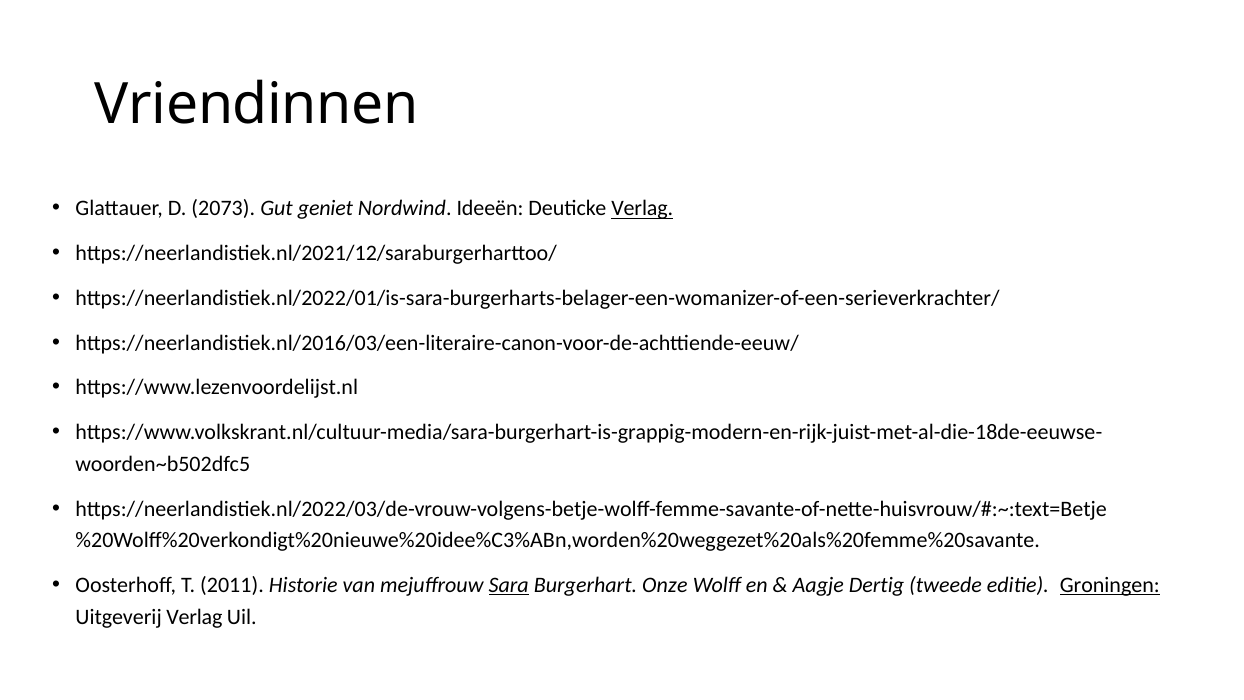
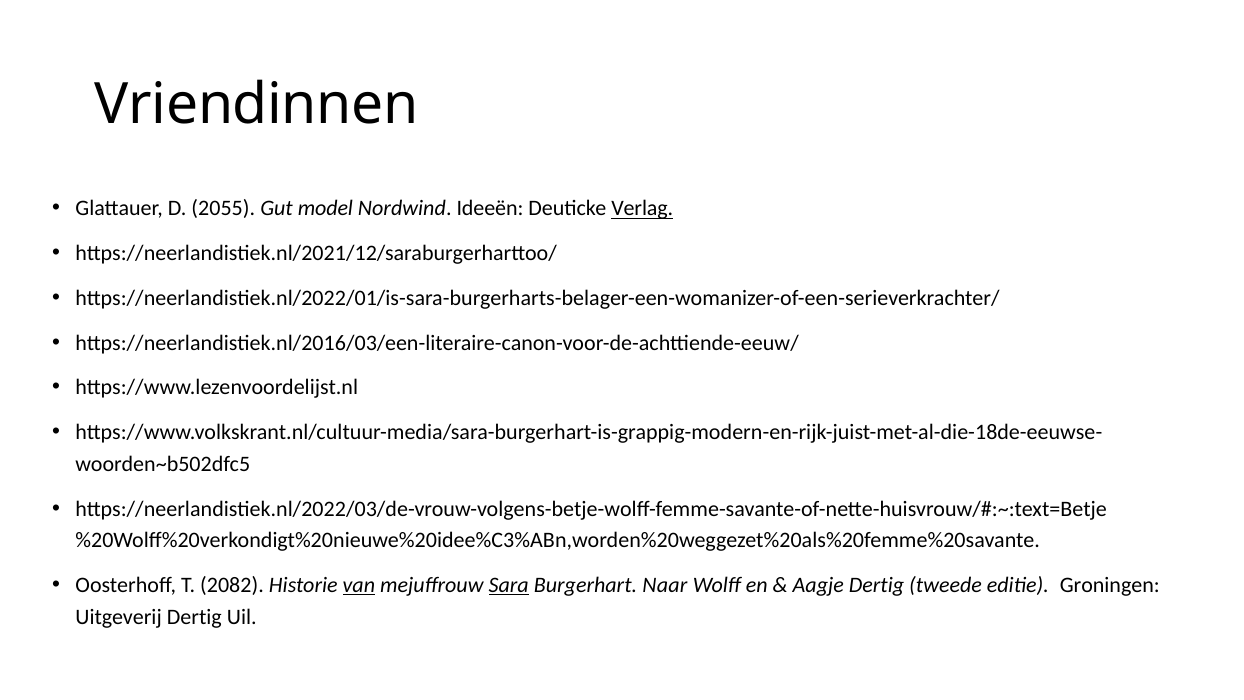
2073: 2073 -> 2055 (223, 209)
geniet: geniet -> model (325, 209)
2011: 2011 -> 2082 (232, 585)
van underline: none -> present (359, 585)
Onze: Onze -> Naar (665, 585)
Groningen underline: present -> none (1110, 585)
Uitgeverij Verlag: Verlag -> Dertig (194, 617)
